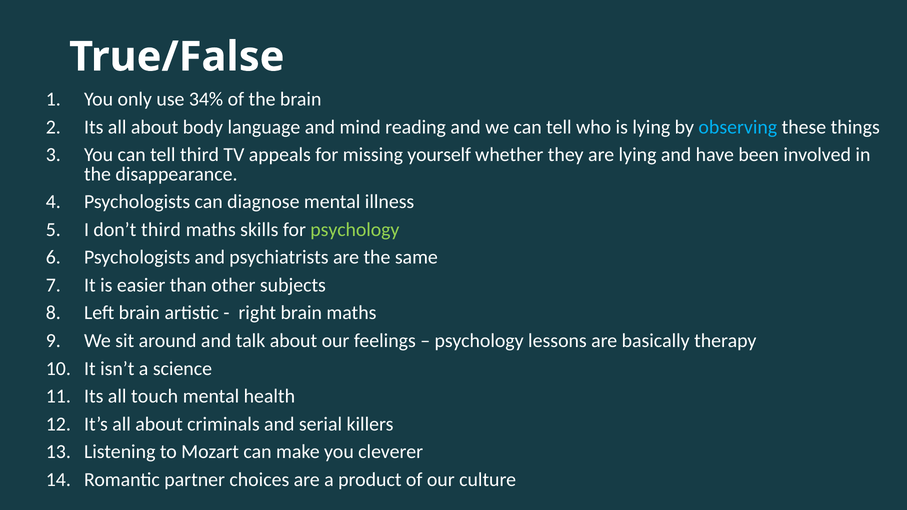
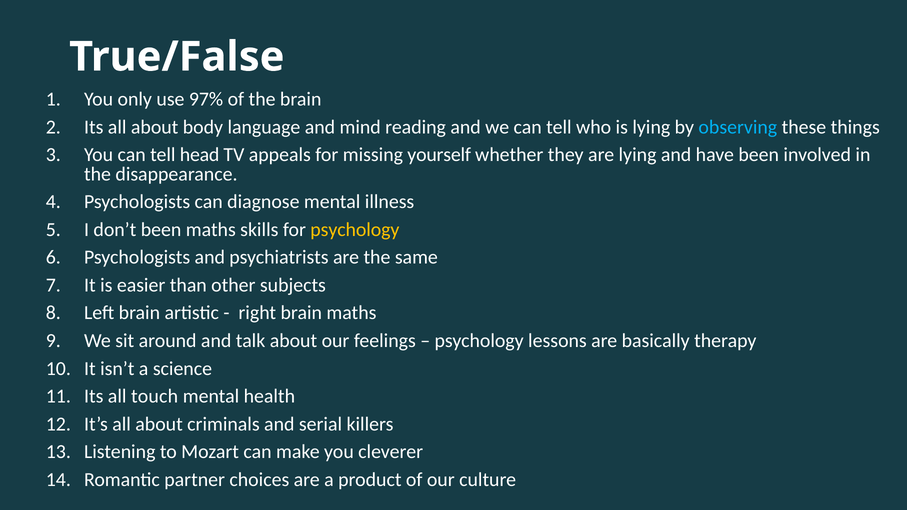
34%: 34% -> 97% (206, 99)
tell third: third -> head (200, 155)
don’t third: third -> been (161, 230)
psychology colour: light green -> yellow (355, 230)
